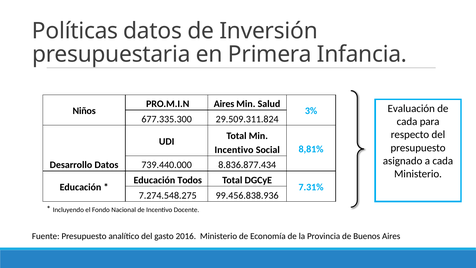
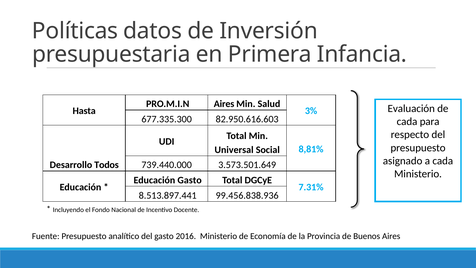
Niños: Niños -> Hasta (84, 111)
29.509.311.824: 29.509.311.824 -> 82.950.616.603 (247, 119)
Incentivo: Incentivo -> Universal (234, 150)
Desarrollo Datos: Datos -> Todos (107, 165)
8.836.877.434: 8.836.877.434 -> 3.573.501.649 (247, 165)
Educación Todos: Todos -> Gasto (190, 180)
7.274.548.275: 7.274.548.275 -> 8.513.897.441 (168, 195)
